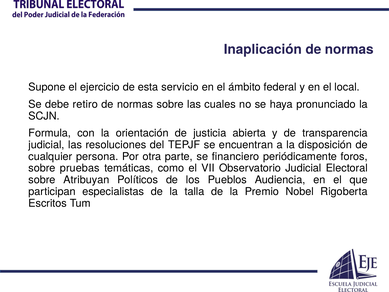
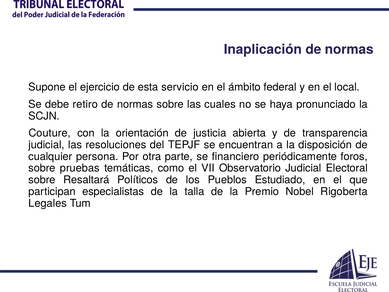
Formula: Formula -> Couture (50, 133)
Atribuyan: Atribuyan -> Resaltará (86, 180)
Audiencia: Audiencia -> Estudiado (280, 180)
Escritos: Escritos -> Legales (48, 203)
